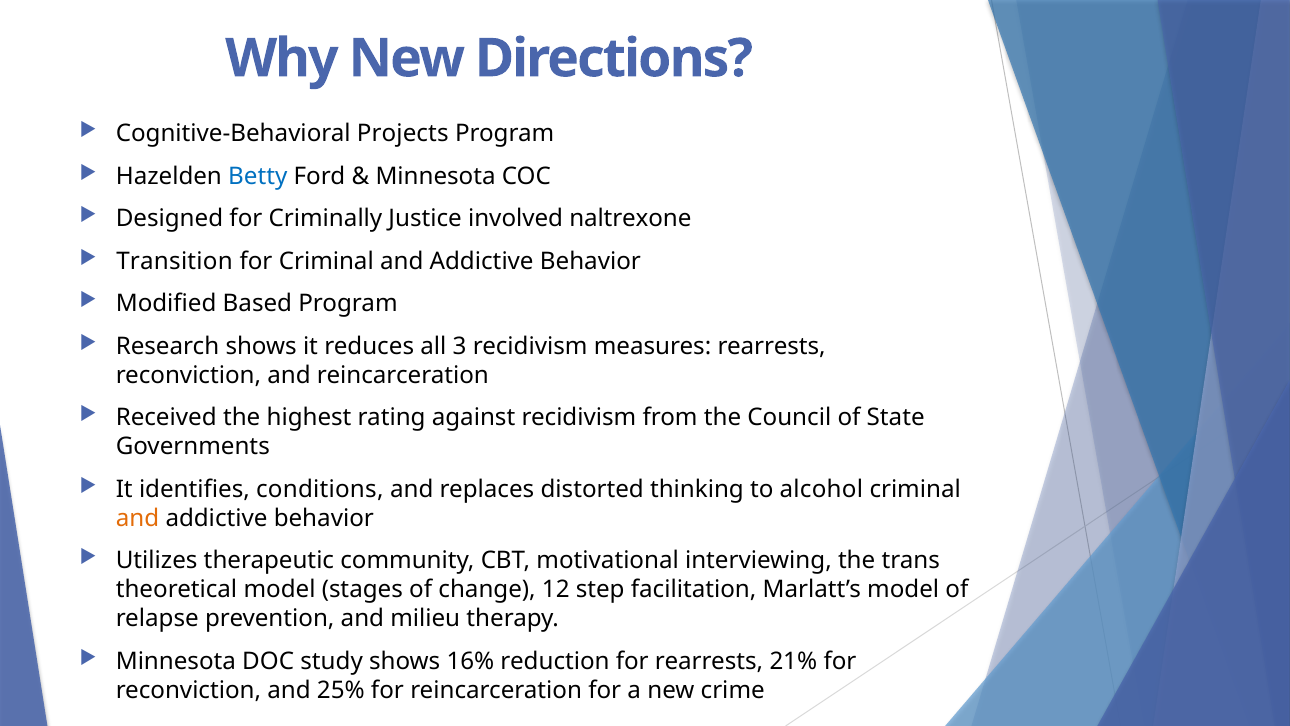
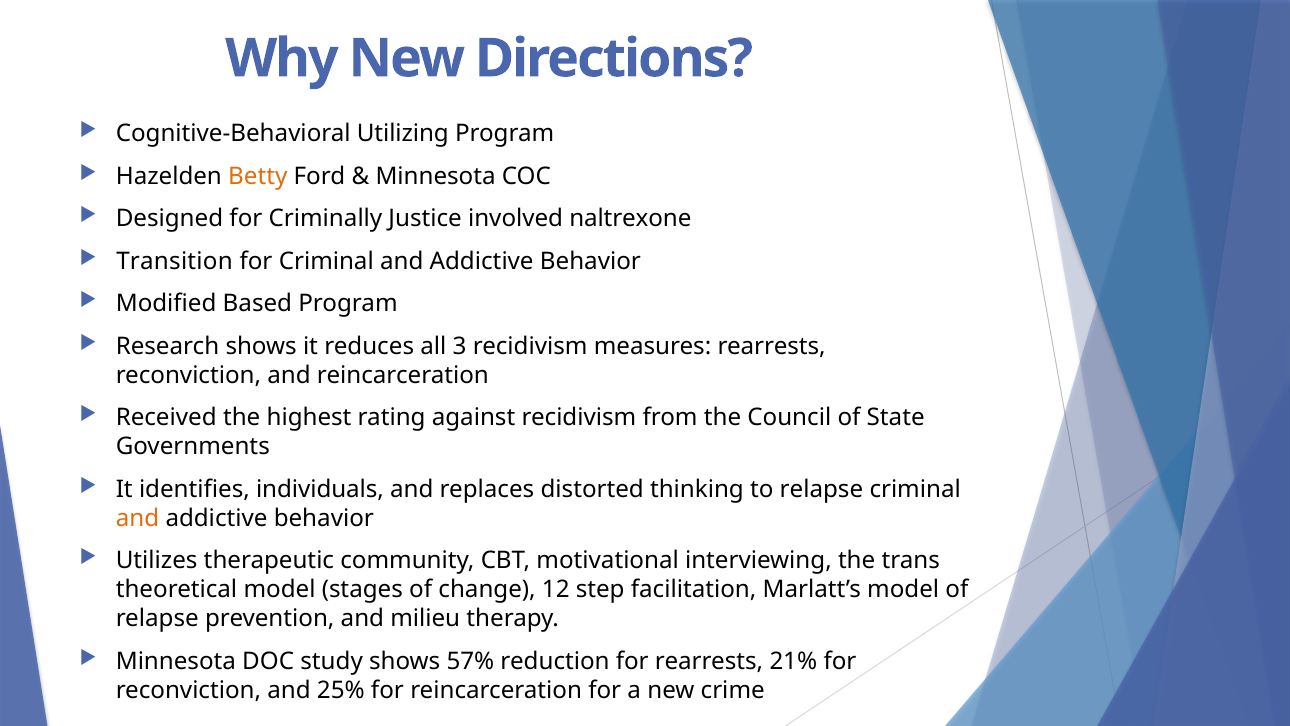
Projects: Projects -> Utilizing (403, 134)
Betty colour: blue -> orange (258, 176)
conditions: conditions -> individuals (320, 489)
to alcohol: alcohol -> relapse (821, 489)
16%: 16% -> 57% (470, 661)
